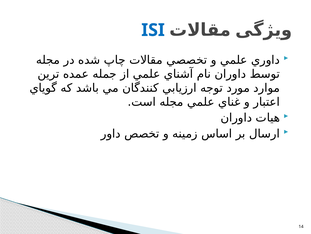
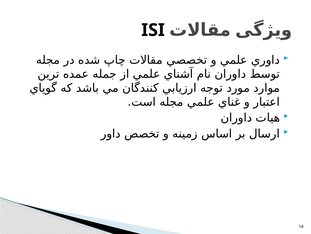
ISI colour: blue -> black (153, 30)
